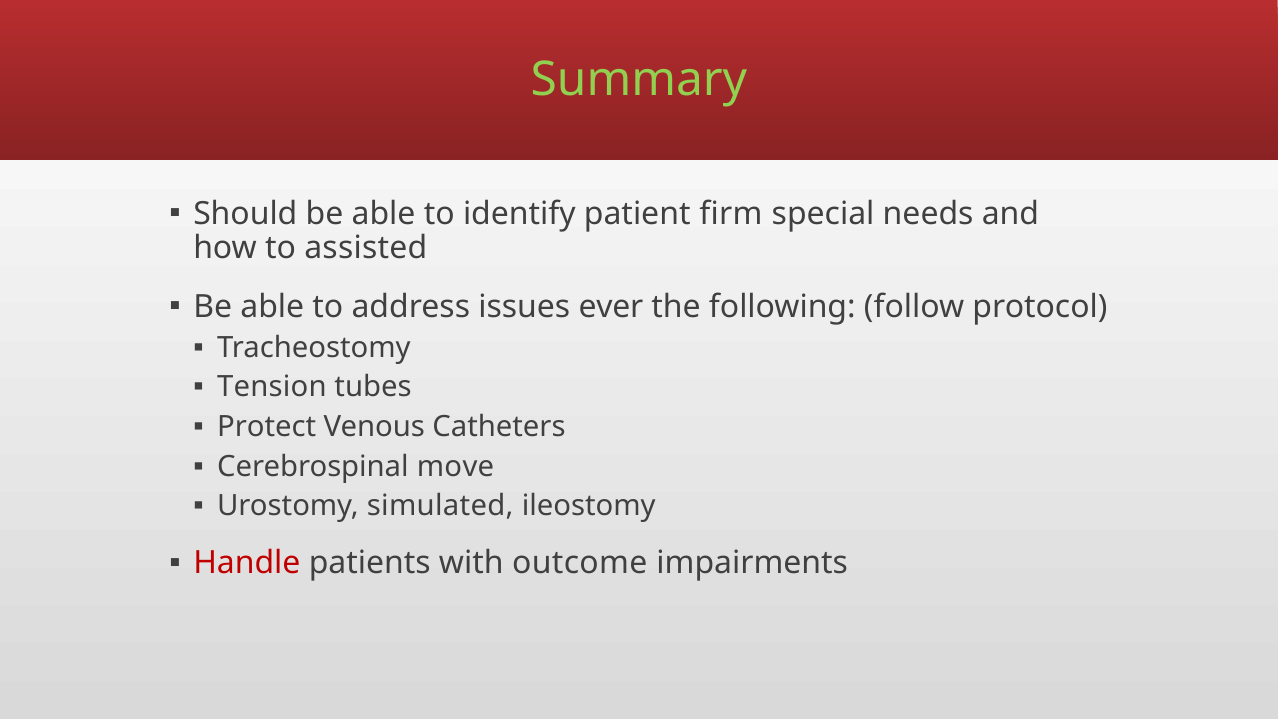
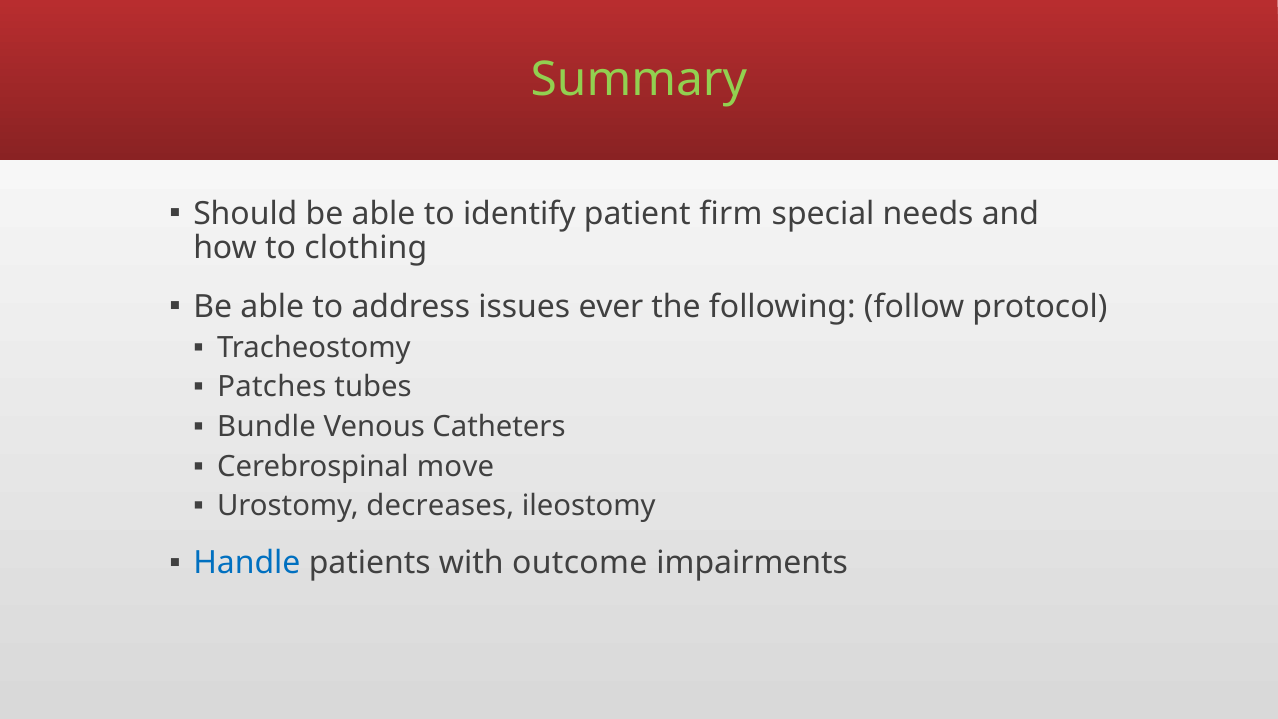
assisted: assisted -> clothing (366, 248)
Tension: Tension -> Patches (272, 387)
Protect: Protect -> Bundle (267, 427)
simulated: simulated -> decreases (440, 506)
Handle colour: red -> blue (247, 563)
